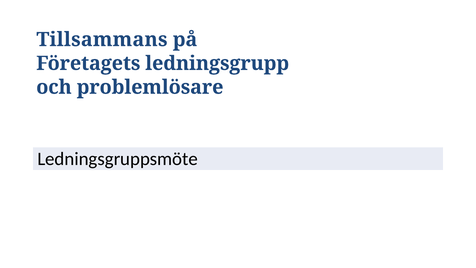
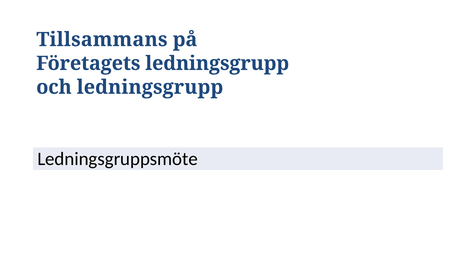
och problemlösare: problemlösare -> ledningsgrupp (150, 87)
